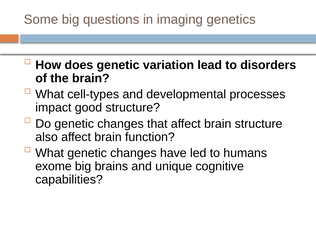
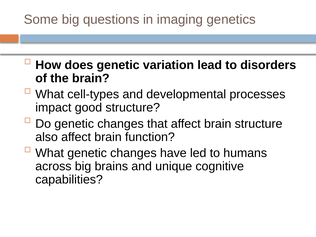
exome: exome -> across (53, 166)
